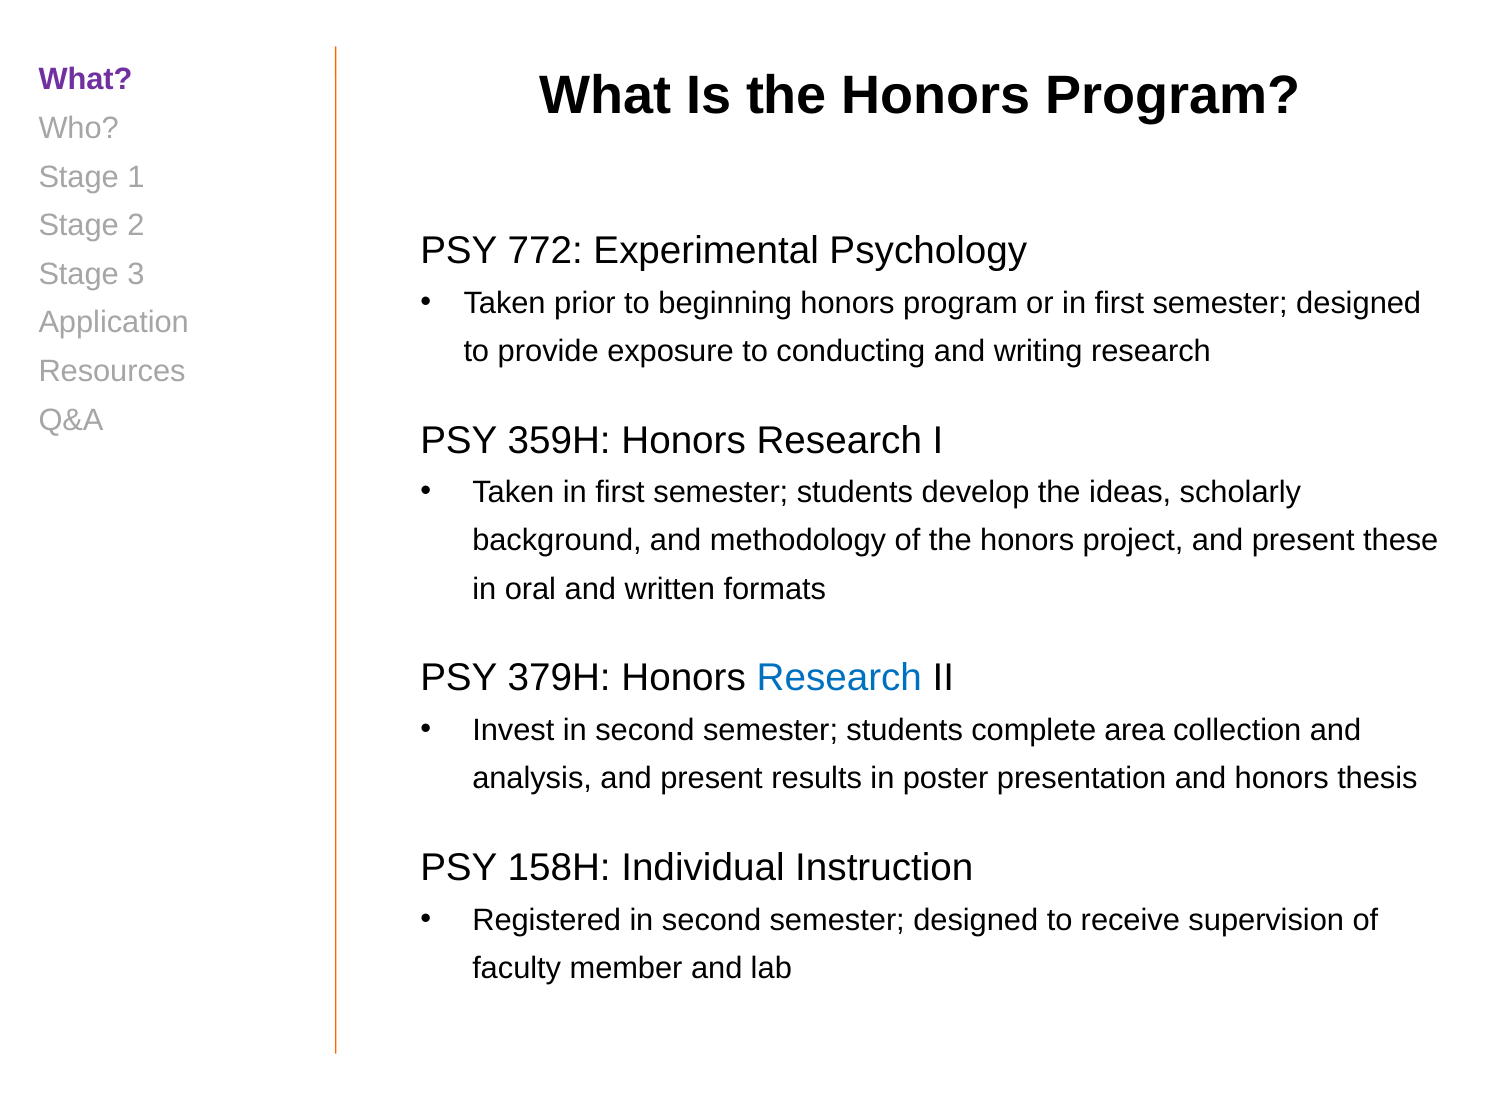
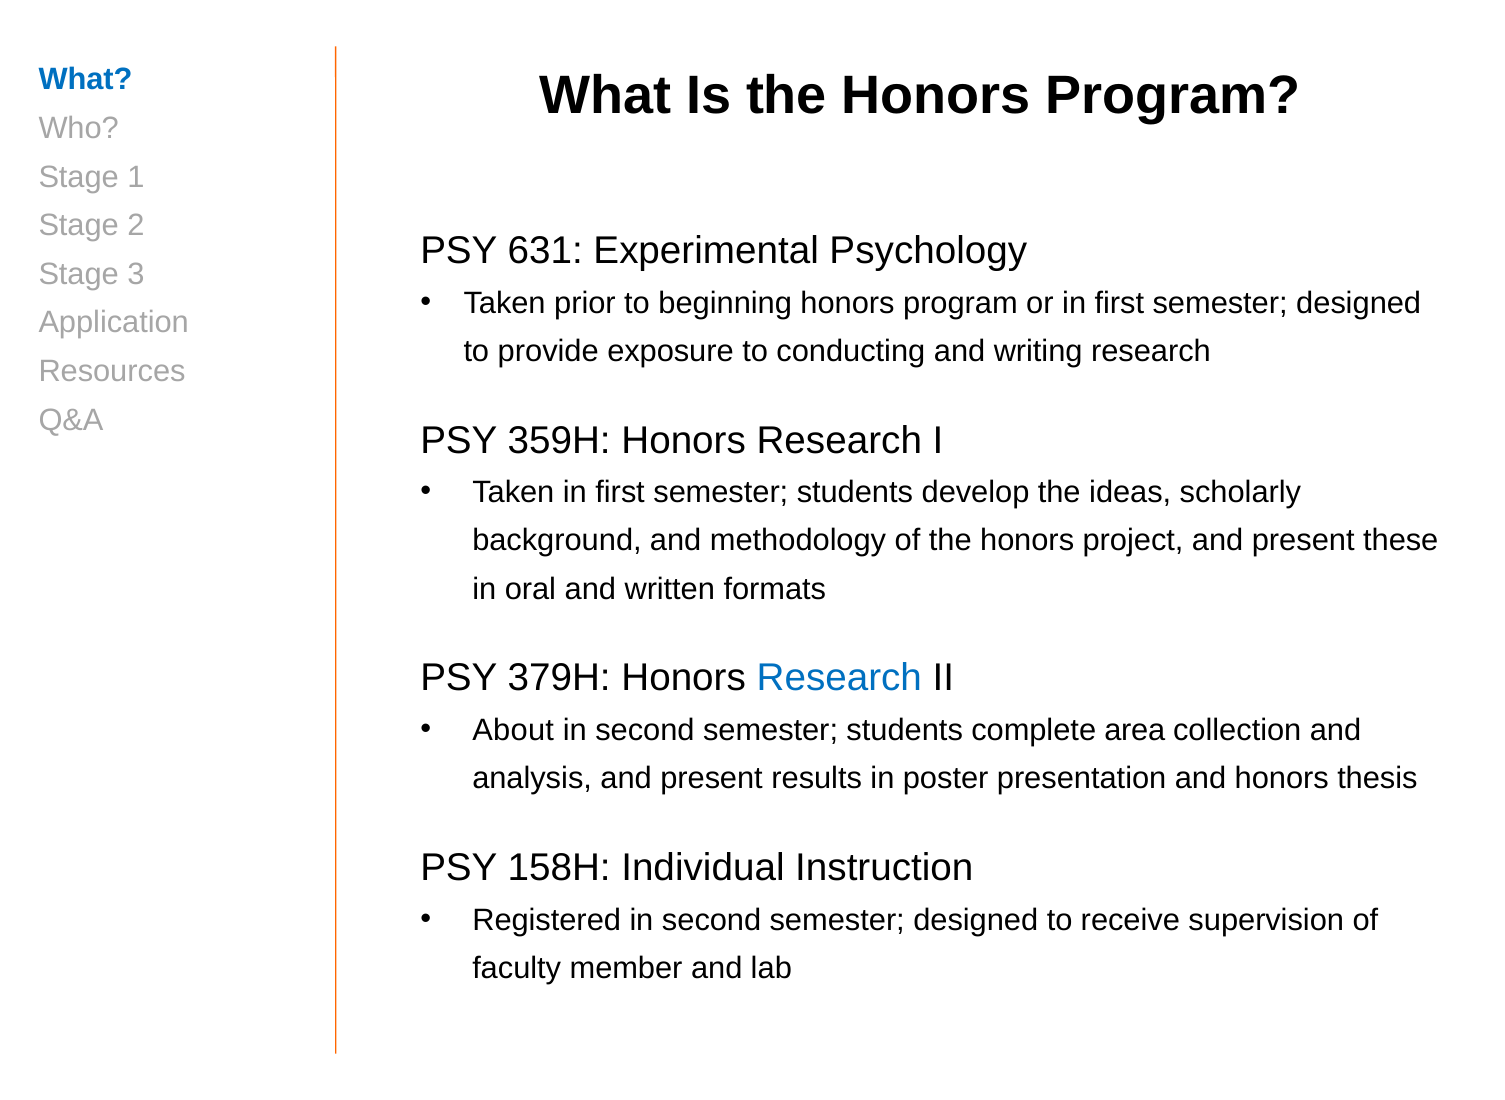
What colour: purple -> blue (86, 80)
772: 772 -> 631 (545, 251)
Invest: Invest -> About (513, 730)
